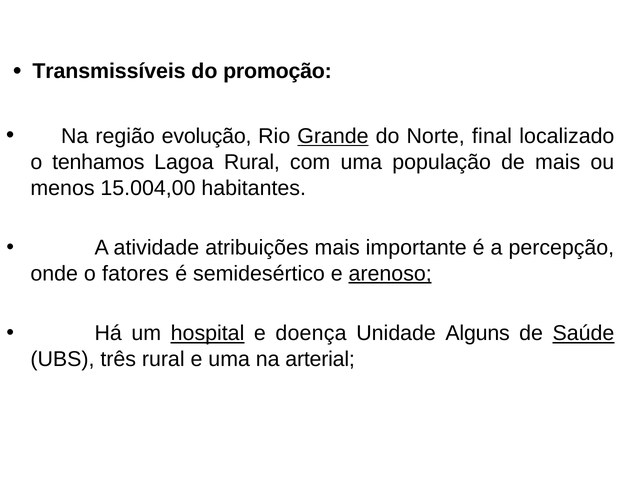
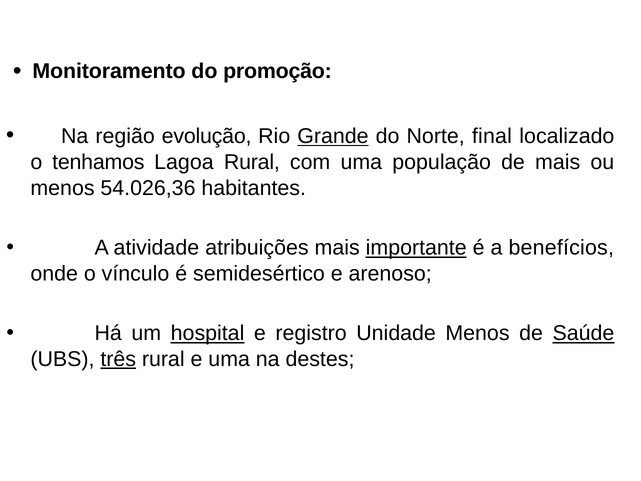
Transmissíveis: Transmissíveis -> Monitoramento (109, 71)
15.004,00: 15.004,00 -> 54.026,36 (148, 188)
importante underline: none -> present (416, 248)
percepção: percepção -> benefícios (561, 248)
fatores: fatores -> vínculo (136, 273)
arenoso underline: present -> none (390, 273)
doença: doença -> registro (311, 333)
Unidade Alguns: Alguns -> Menos (477, 333)
três underline: none -> present (118, 359)
arterial: arterial -> destes (320, 359)
